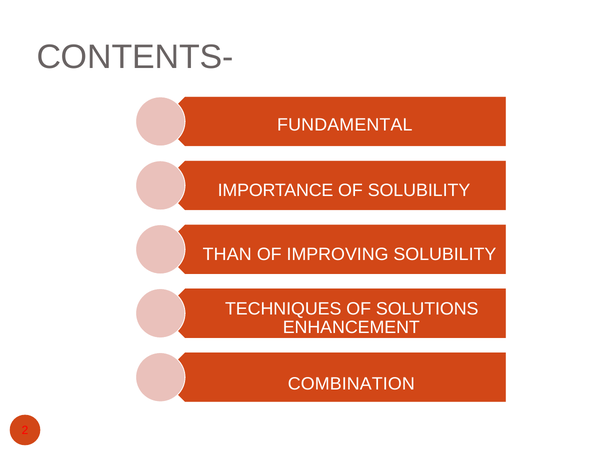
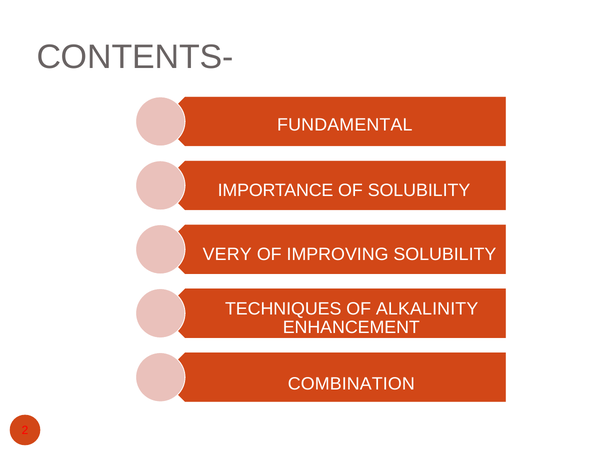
THAN: THAN -> VERY (227, 255)
SOLUTIONS: SOLUTIONS -> ALKALINITY (427, 309)
